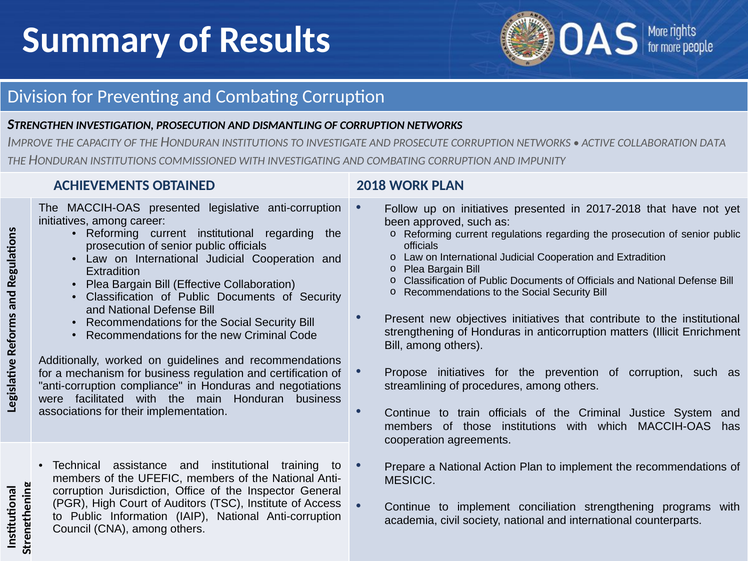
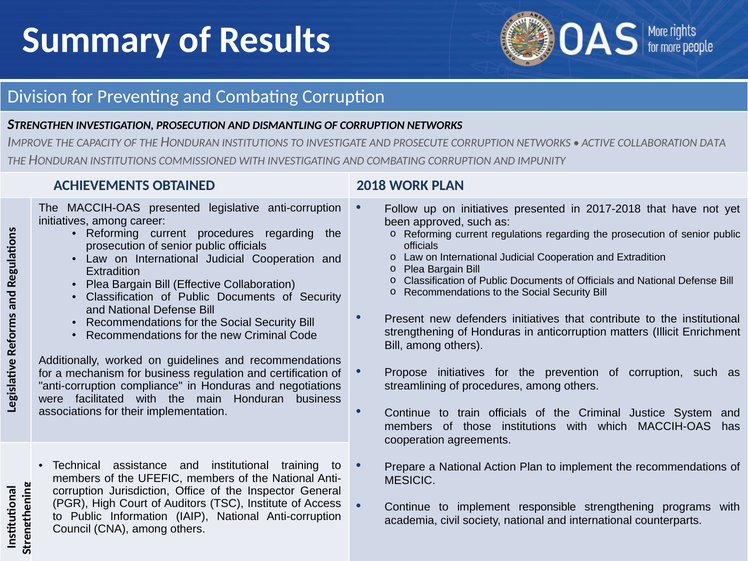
current institutional: institutional -> procedures (226, 233)
objectives: objectives -> defenders (481, 319)
conciliation: conciliation -> responsible (547, 507)
